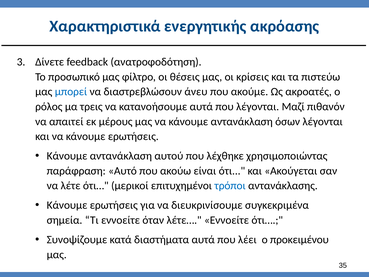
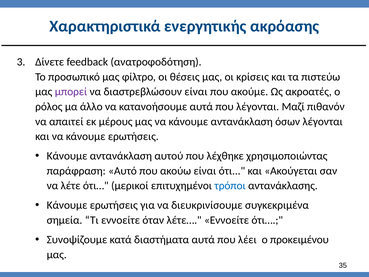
μπορεί colour: blue -> purple (71, 92)
διαστρεβλώσουν άνευ: άνευ -> είναι (196, 92)
τρεις: τρεις -> άλλο (91, 107)
